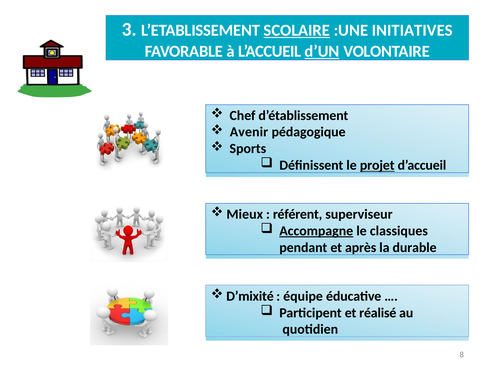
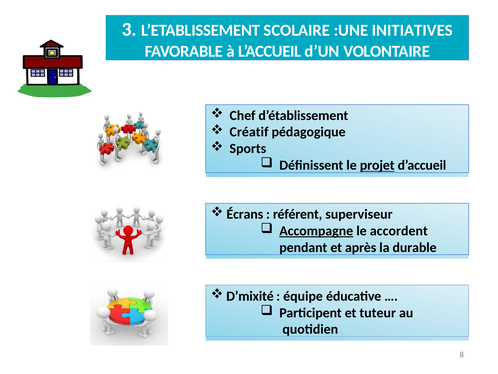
SCOLAIRE underline: present -> none (297, 30)
d’UN underline: present -> none (322, 51)
Avenir: Avenir -> Créatif (249, 132)
Mieux: Mieux -> Écrans (245, 214)
classiques: classiques -> accordent (399, 230)
réalisé: réalisé -> tuteur (378, 312)
